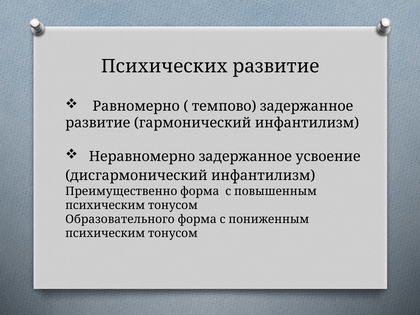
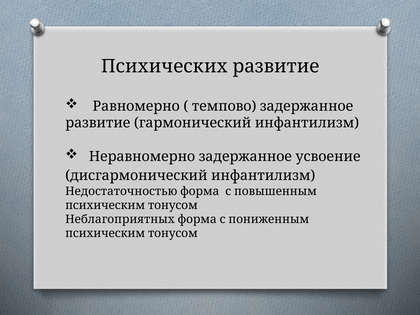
Преимущественно: Преимущественно -> Недостаточностью (121, 191)
Образовательного: Образовательного -> Неблагоприятных (120, 219)
